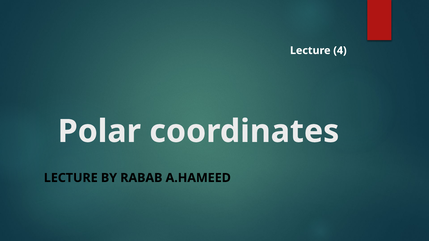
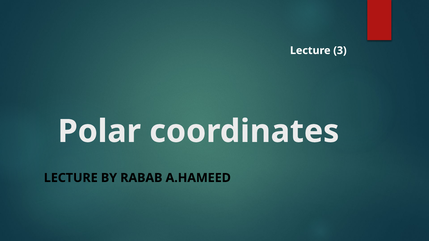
4: 4 -> 3 (340, 51)
